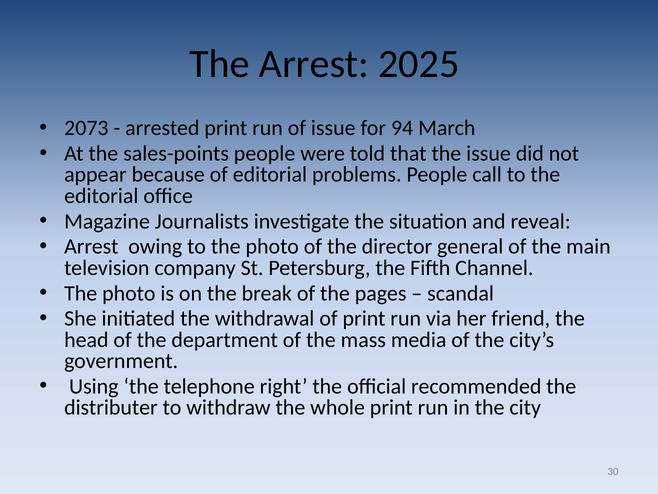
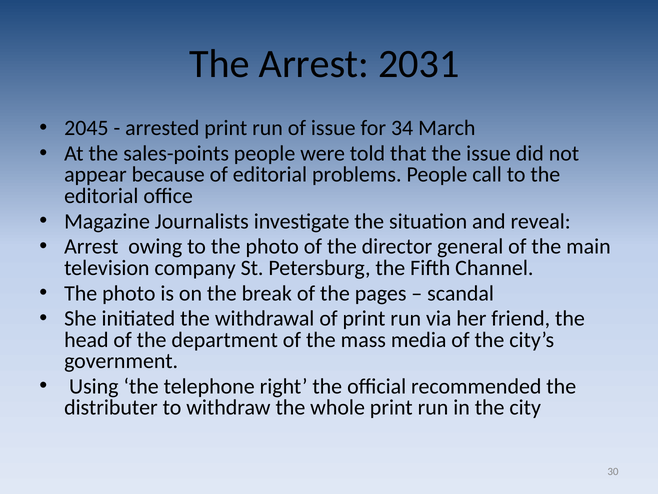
2025: 2025 -> 2031 (419, 64)
2073: 2073 -> 2045 (86, 128)
94: 94 -> 34 (402, 128)
